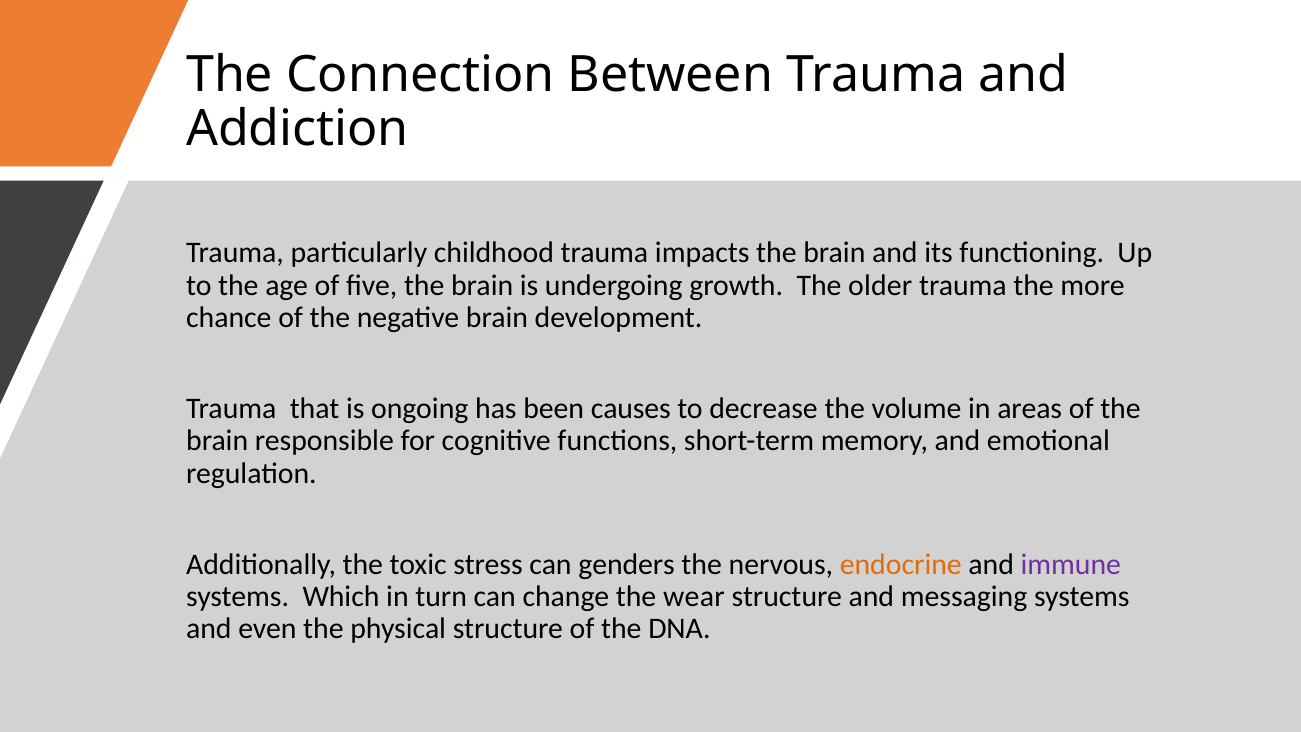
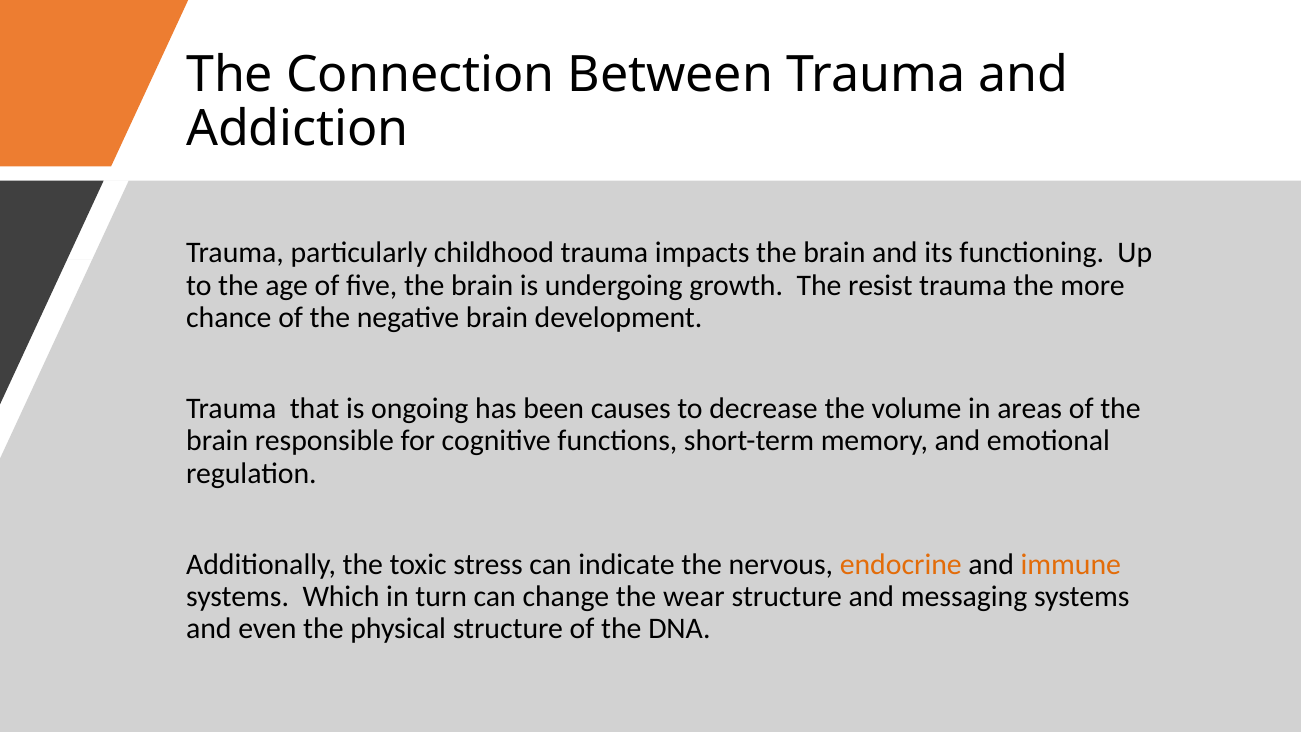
older: older -> resist (880, 285)
genders: genders -> indicate (627, 564)
immune colour: purple -> orange (1071, 564)
